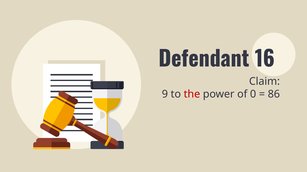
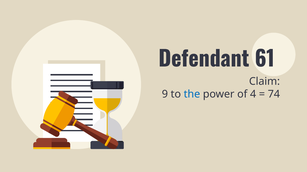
16: 16 -> 61 (265, 60)
the colour: red -> blue (192, 94)
0: 0 -> 4 (253, 94)
86: 86 -> 74 (274, 94)
